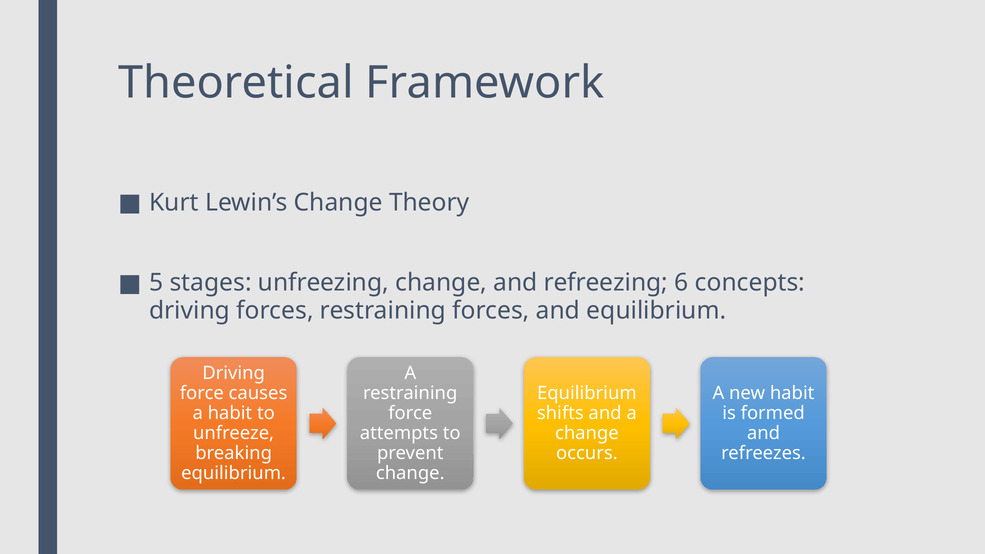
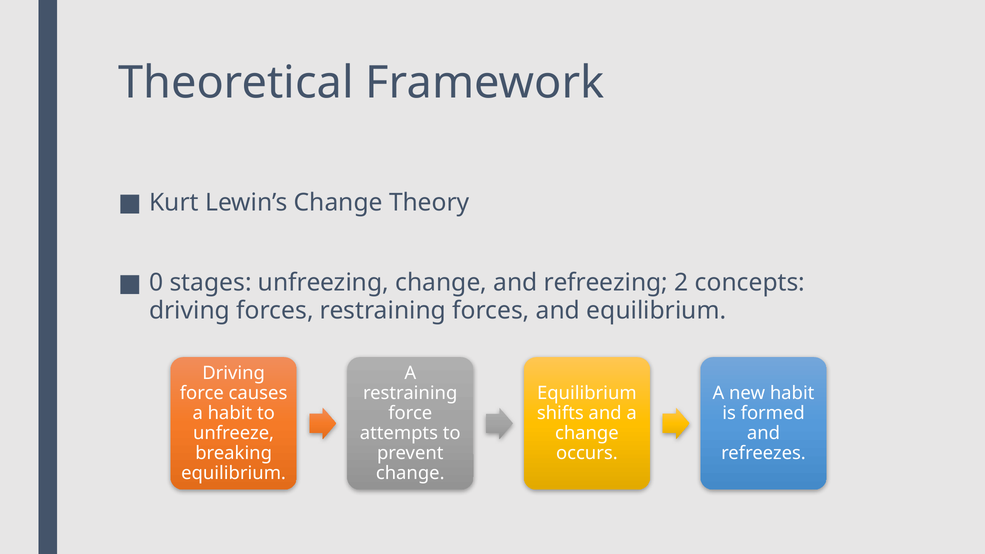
5: 5 -> 0 (156, 283)
6: 6 -> 2 (681, 283)
